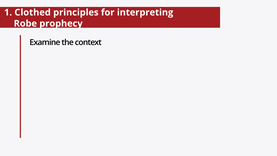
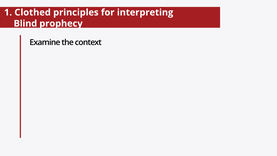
Robe: Robe -> Blind (25, 24)
